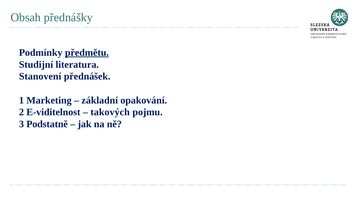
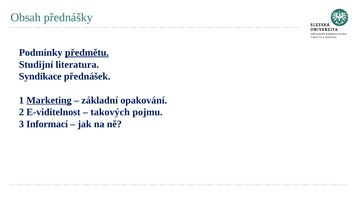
Stanovení: Stanovení -> Syndikace (40, 76)
Marketing underline: none -> present (49, 100)
Podstatně: Podstatně -> Informací (47, 124)
